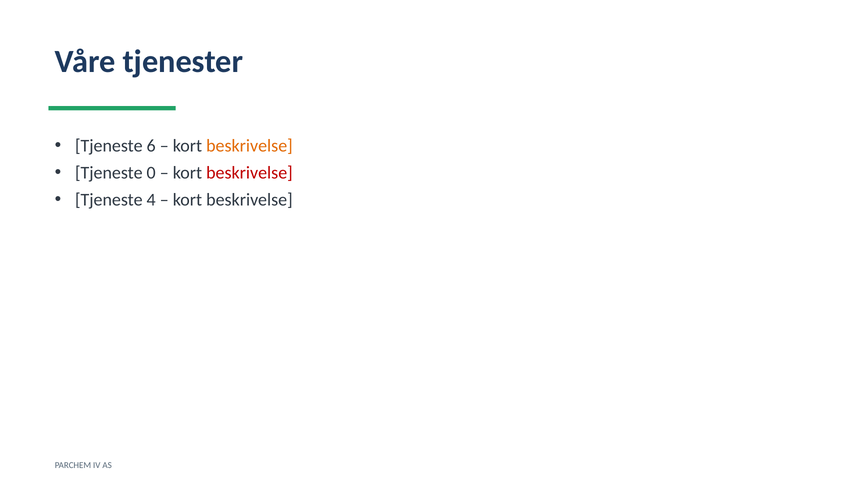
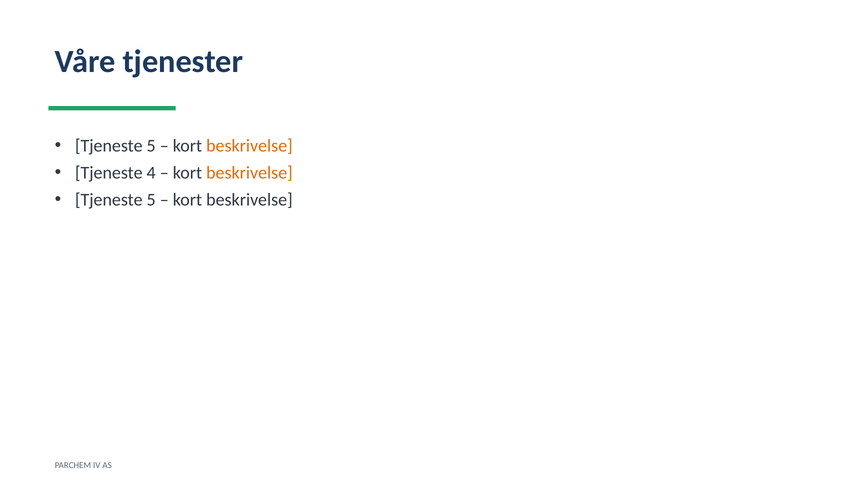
6: 6 -> 5 (151, 146)
0: 0 -> 4 (151, 173)
beskrivelse colour: red -> orange (249, 173)
4: 4 -> 5 (151, 200)
